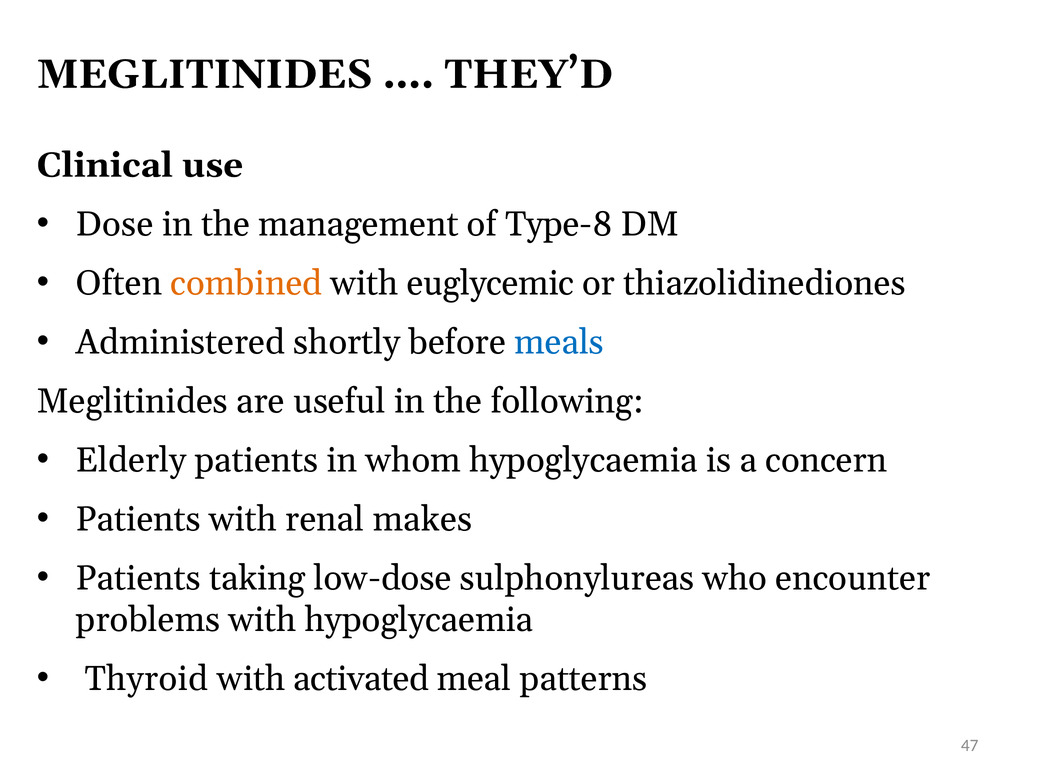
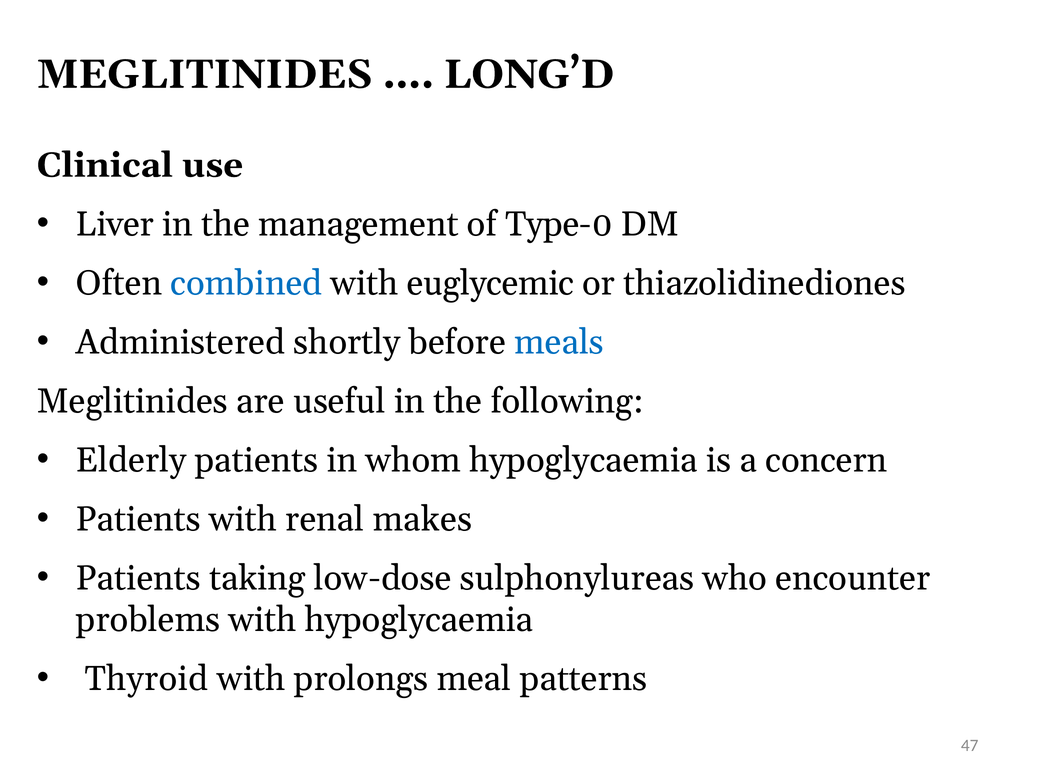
THEY’D: THEY’D -> LONG’D (529, 74)
Dose: Dose -> Liver (115, 224)
Type-8: Type-8 -> Type-0 (559, 224)
combined colour: orange -> blue (246, 283)
activated: activated -> prolongs (361, 679)
